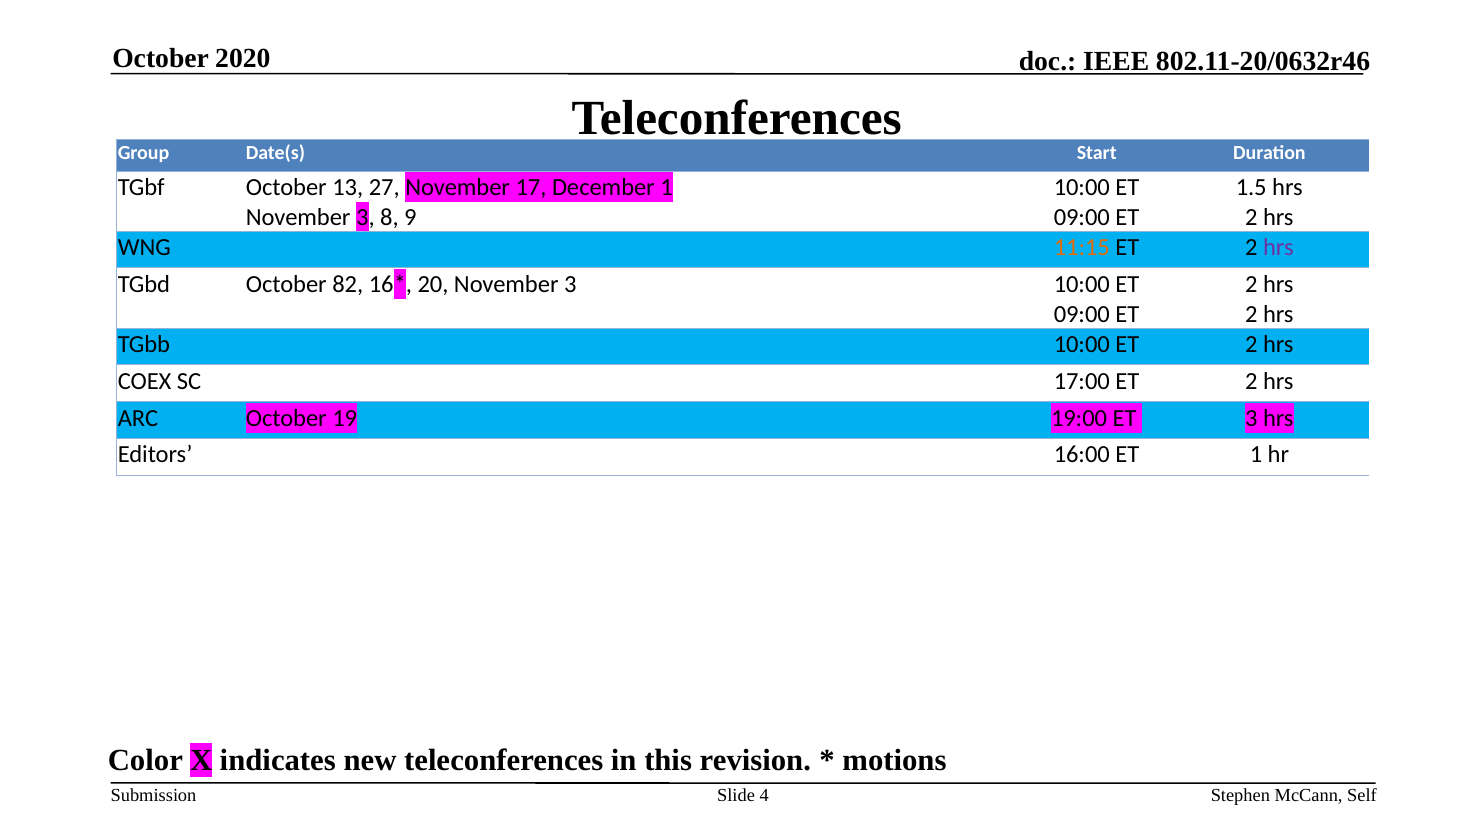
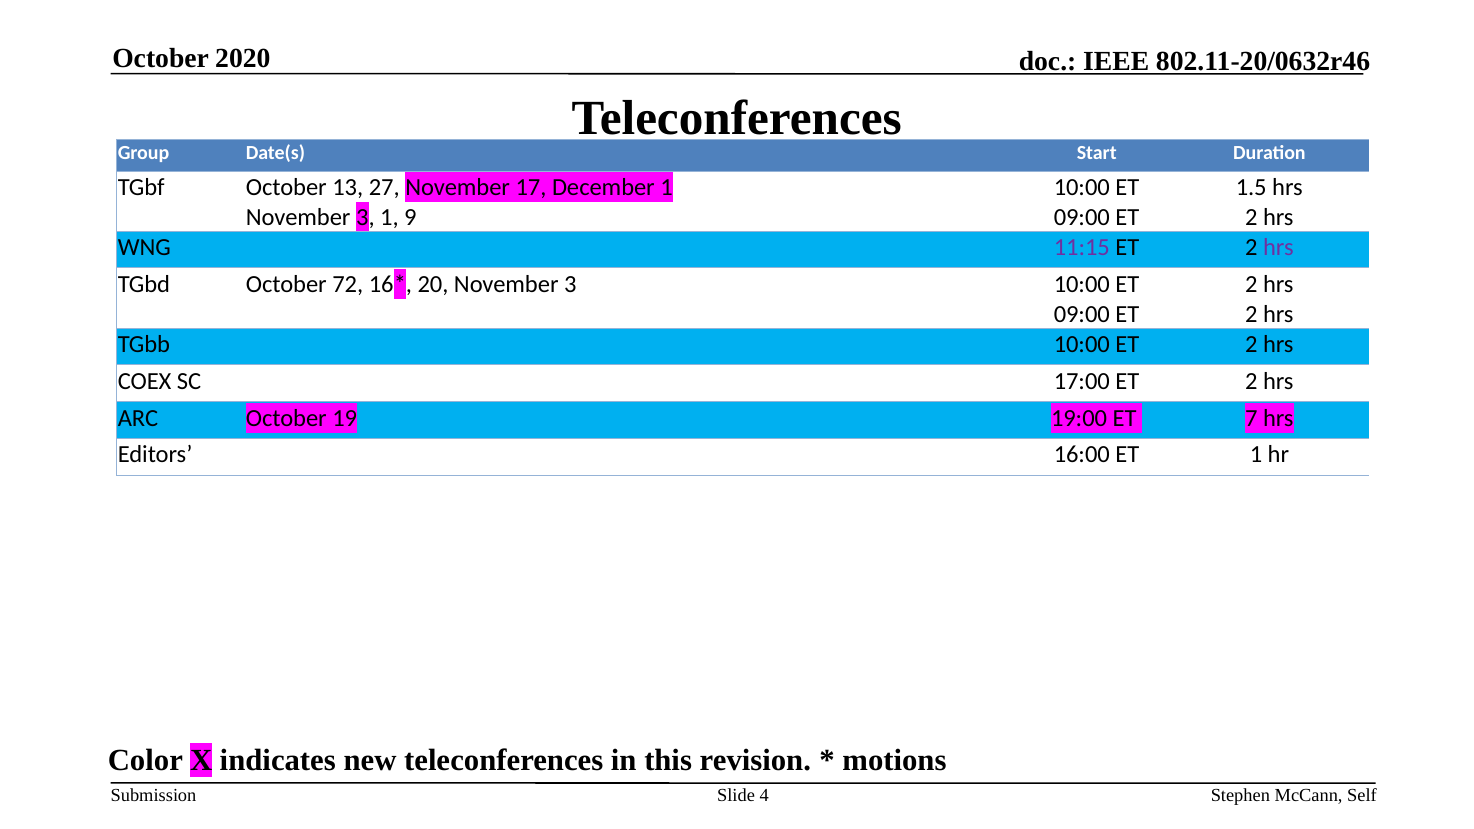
3 8: 8 -> 1 (389, 217)
11:15 colour: orange -> purple (1082, 248)
82: 82 -> 72 (348, 284)
ET 3: 3 -> 7 (1251, 418)
